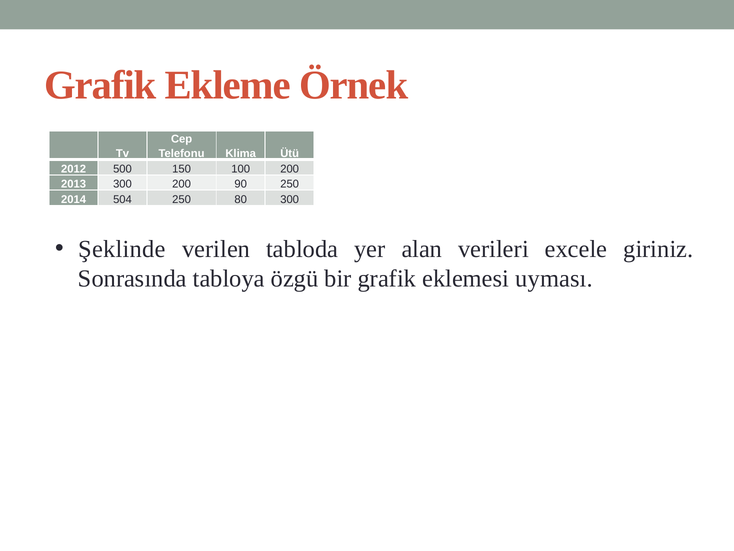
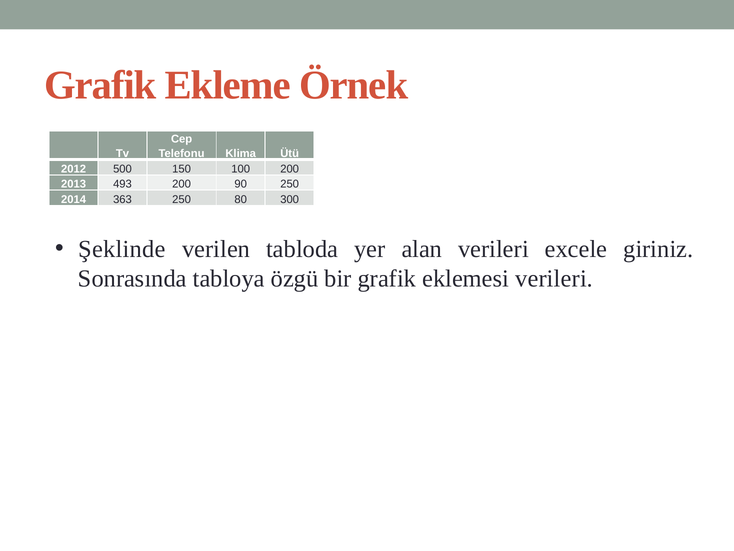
2013 300: 300 -> 493 (122, 184)
504: 504 -> 363 (122, 199)
eklemesi uyması: uyması -> verileri (554, 278)
